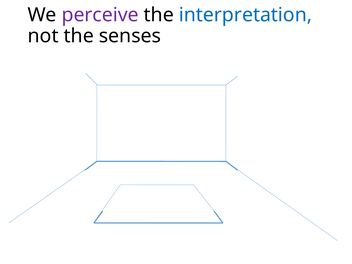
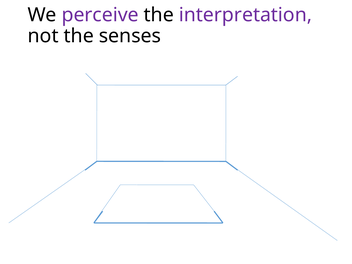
interpretation colour: blue -> purple (245, 15)
